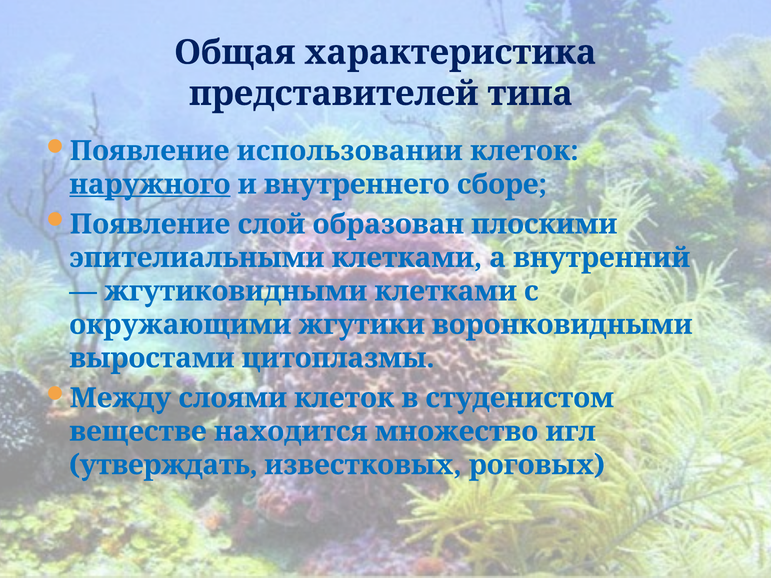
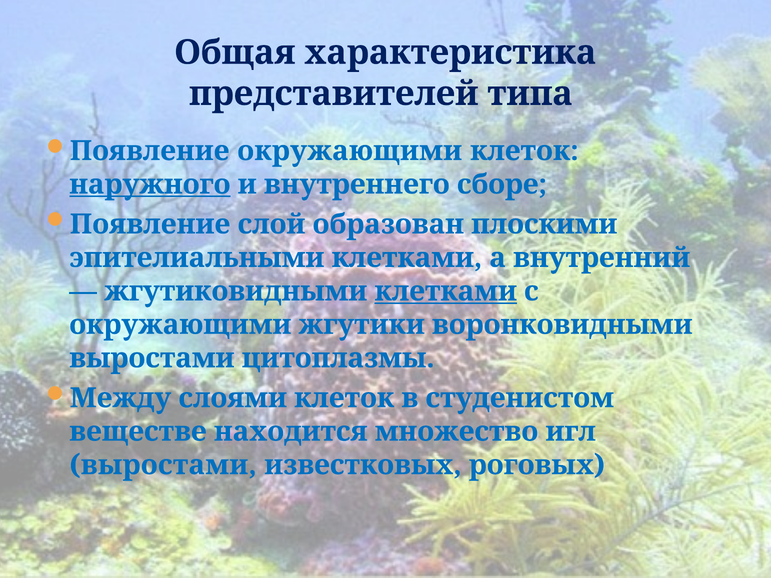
Появление использовании: использовании -> окружающими (350, 151)
клетками underline: none -> present (446, 291)
утверждать: утверждать -> выростами (163, 465)
